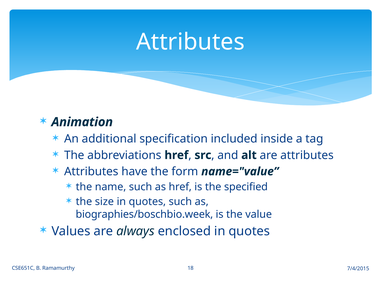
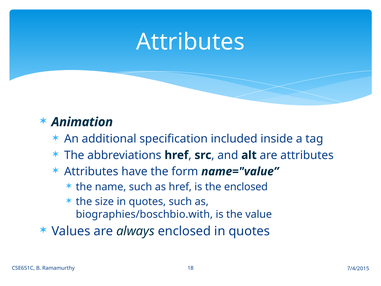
the specified: specified -> enclosed (246, 187)
biographies/boschbio.week: biographies/boschbio.week -> biographies/boschbio.with (144, 214)
